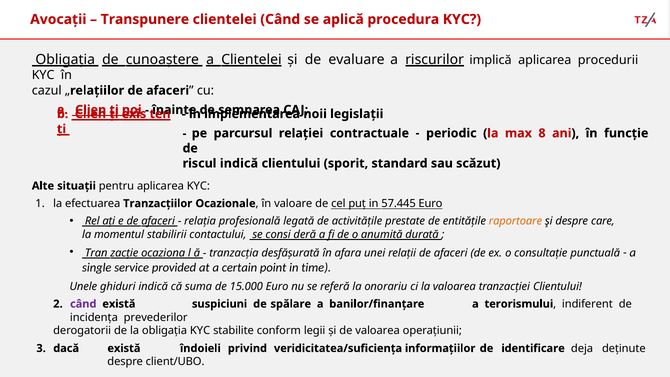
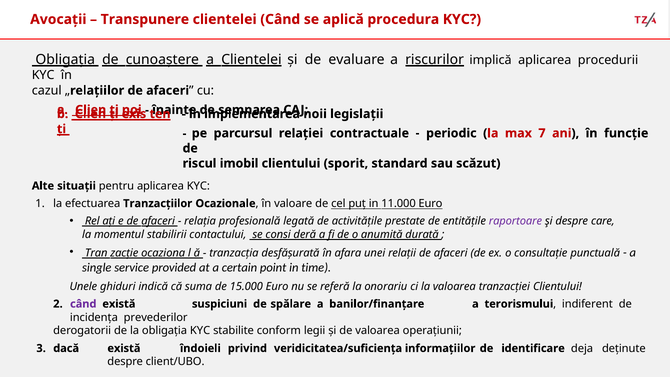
8: 8 -> 7 (542, 133)
riscul indică: indică -> imobil (239, 163)
57.445: 57.445 -> 11.000 (399, 203)
raportoare colour: orange -> purple (515, 221)
